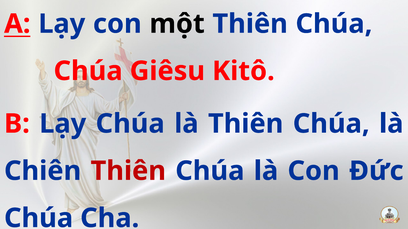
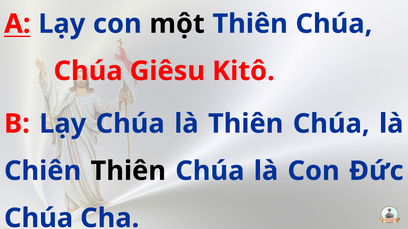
Thiên colour: red -> black (128, 171)
